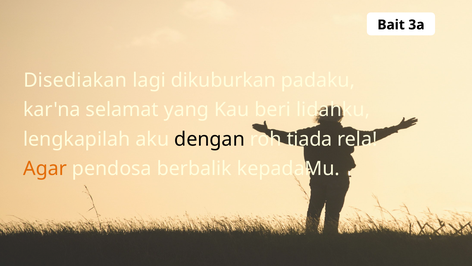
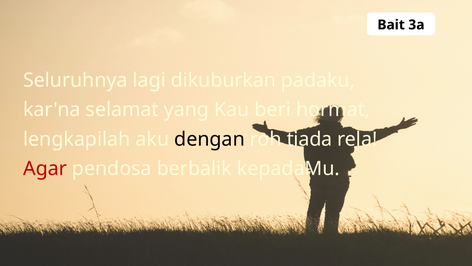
Disediakan: Disediakan -> Seluruhnya (75, 80)
lidahku: lidahku -> hormat (333, 110)
Agar colour: orange -> red (45, 169)
